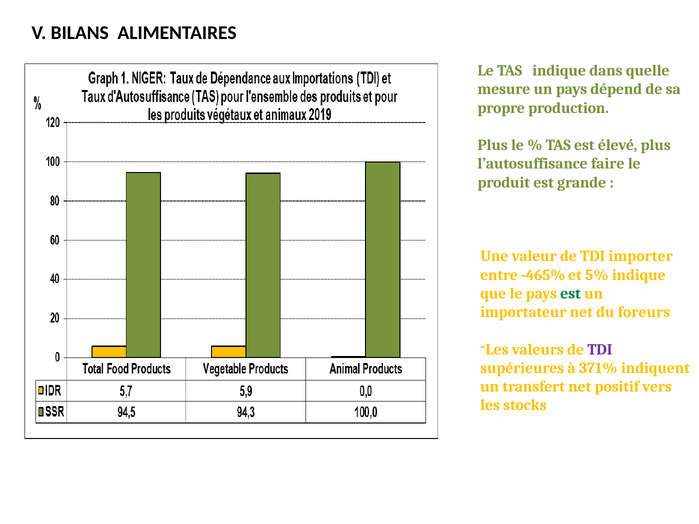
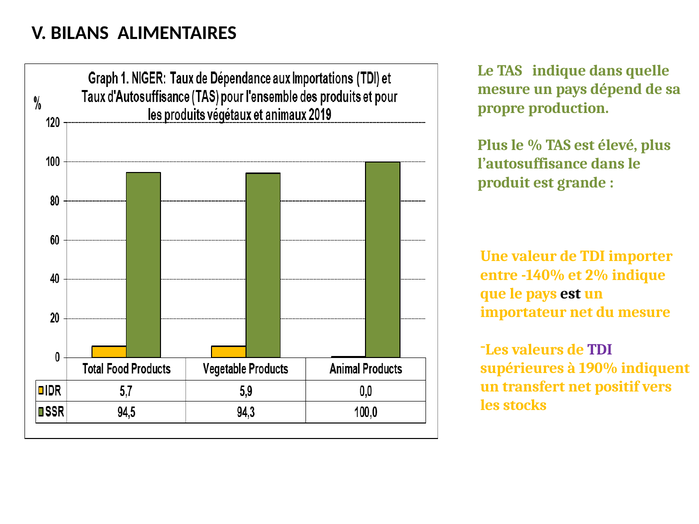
l’autosuffisance faire: faire -> dans (608, 164)
-465%: -465% -> -140% (543, 275)
5%: 5% -> 2% (597, 275)
est colour: green -> black (571, 294)
du foreurs: foreurs -> mesure (644, 312)
371%: 371% -> 190% (598, 368)
